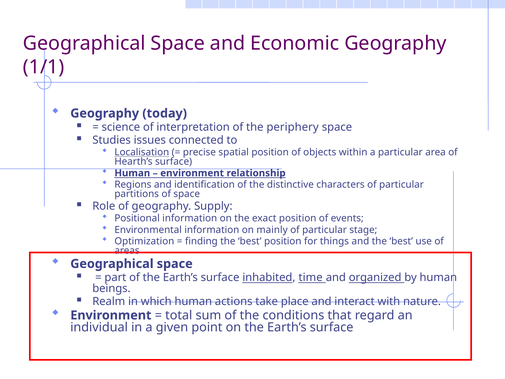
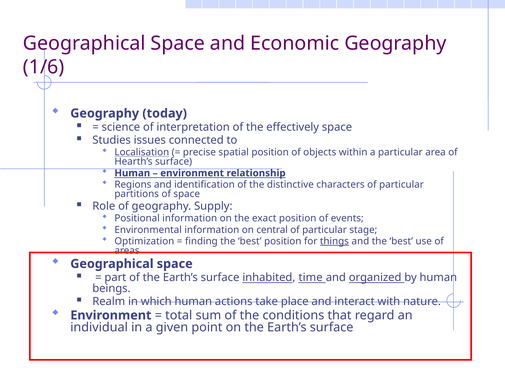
1/1: 1/1 -> 1/6 (44, 67)
periphery: periphery -> effectively (293, 127)
mainly: mainly -> central (272, 230)
things underline: none -> present (334, 241)
